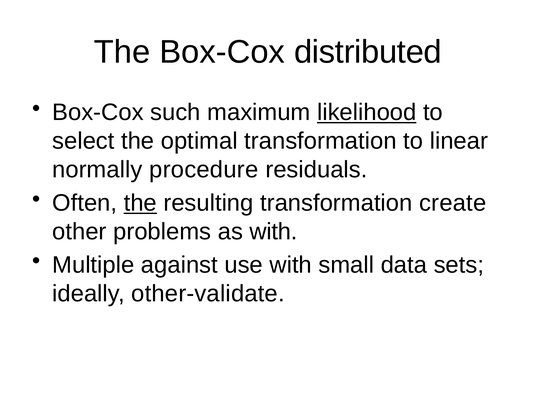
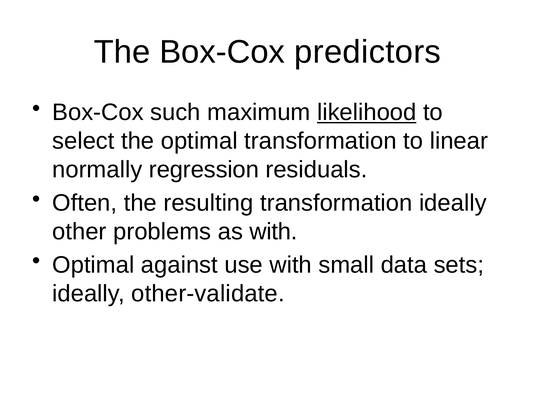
distributed: distributed -> predictors (368, 52)
procedure: procedure -> regression (204, 170)
the underline: present -> none (140, 203)
transformation create: create -> ideally (453, 203)
Multiple: Multiple -> Optimal (93, 265)
